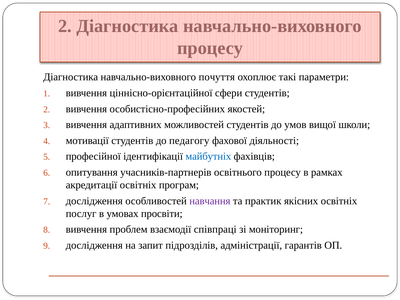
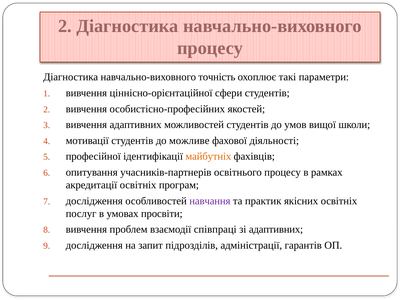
почуття: почуття -> точність (217, 77)
педагогу: педагогу -> можливе (189, 141)
майбутніх colour: blue -> orange (208, 156)
зі моніторинг: моніторинг -> адаптивних (276, 229)
